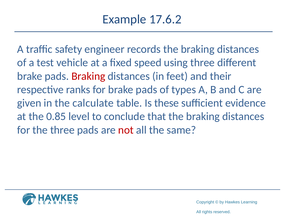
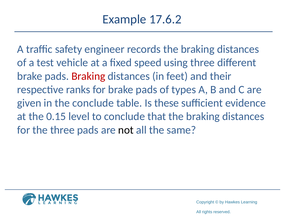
the calculate: calculate -> conclude (93, 103)
0.85: 0.85 -> 0.15 (56, 116)
not colour: red -> black (126, 129)
